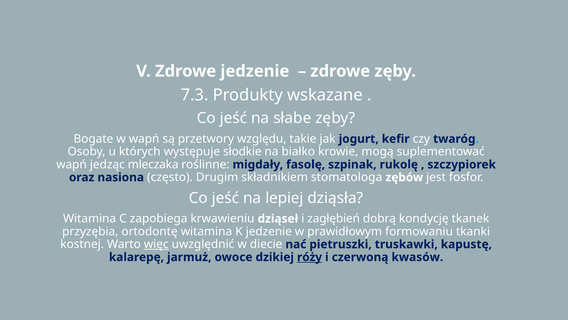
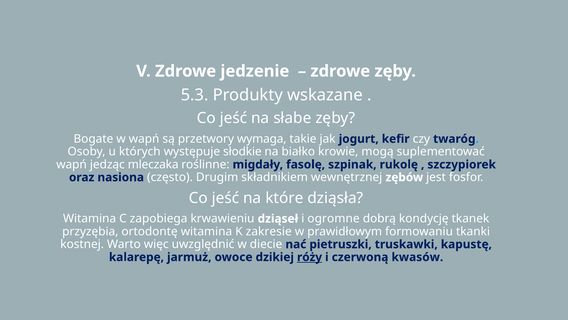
7.3: 7.3 -> 5.3 (195, 95)
względu: względu -> wymaga (262, 139)
stomatologa: stomatologa -> wewnętrznej (347, 177)
lepiej: lepiej -> które (284, 198)
zagłębień: zagłębień -> ogromne (334, 218)
K jedzenie: jedzenie -> zakresie (269, 231)
więc underline: present -> none (156, 244)
